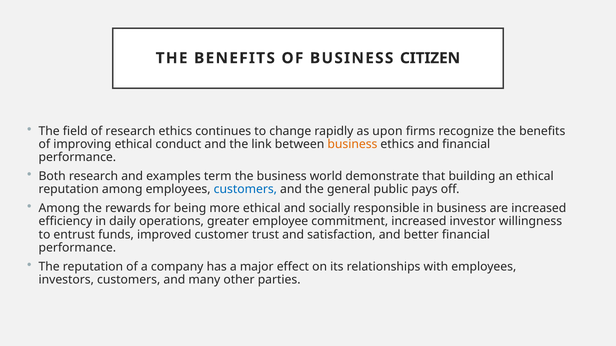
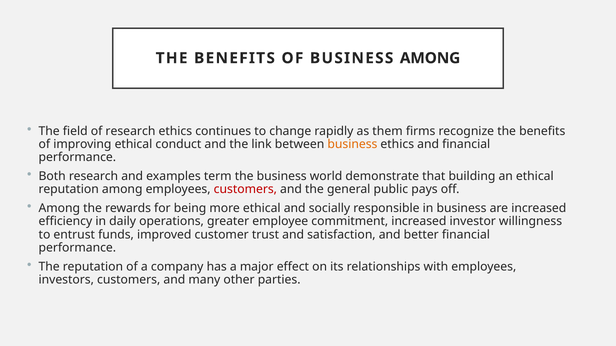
BUSINESS CITIZEN: CITIZEN -> AMONG (430, 58)
upon: upon -> them (388, 131)
customers colour: blue -> red (245, 190)
